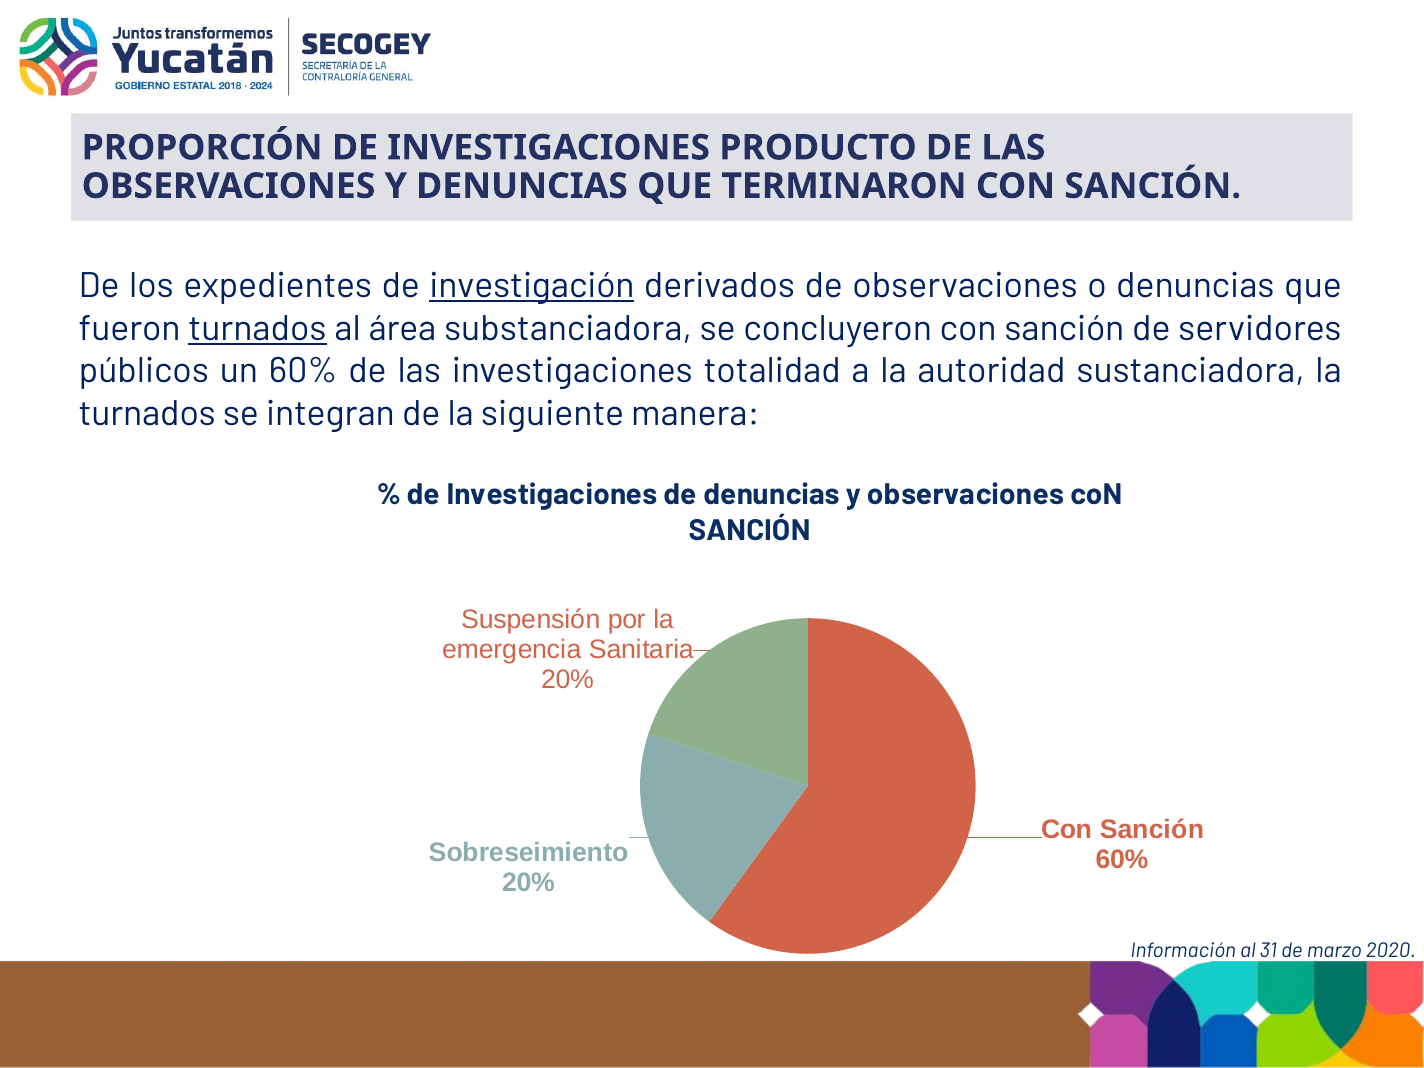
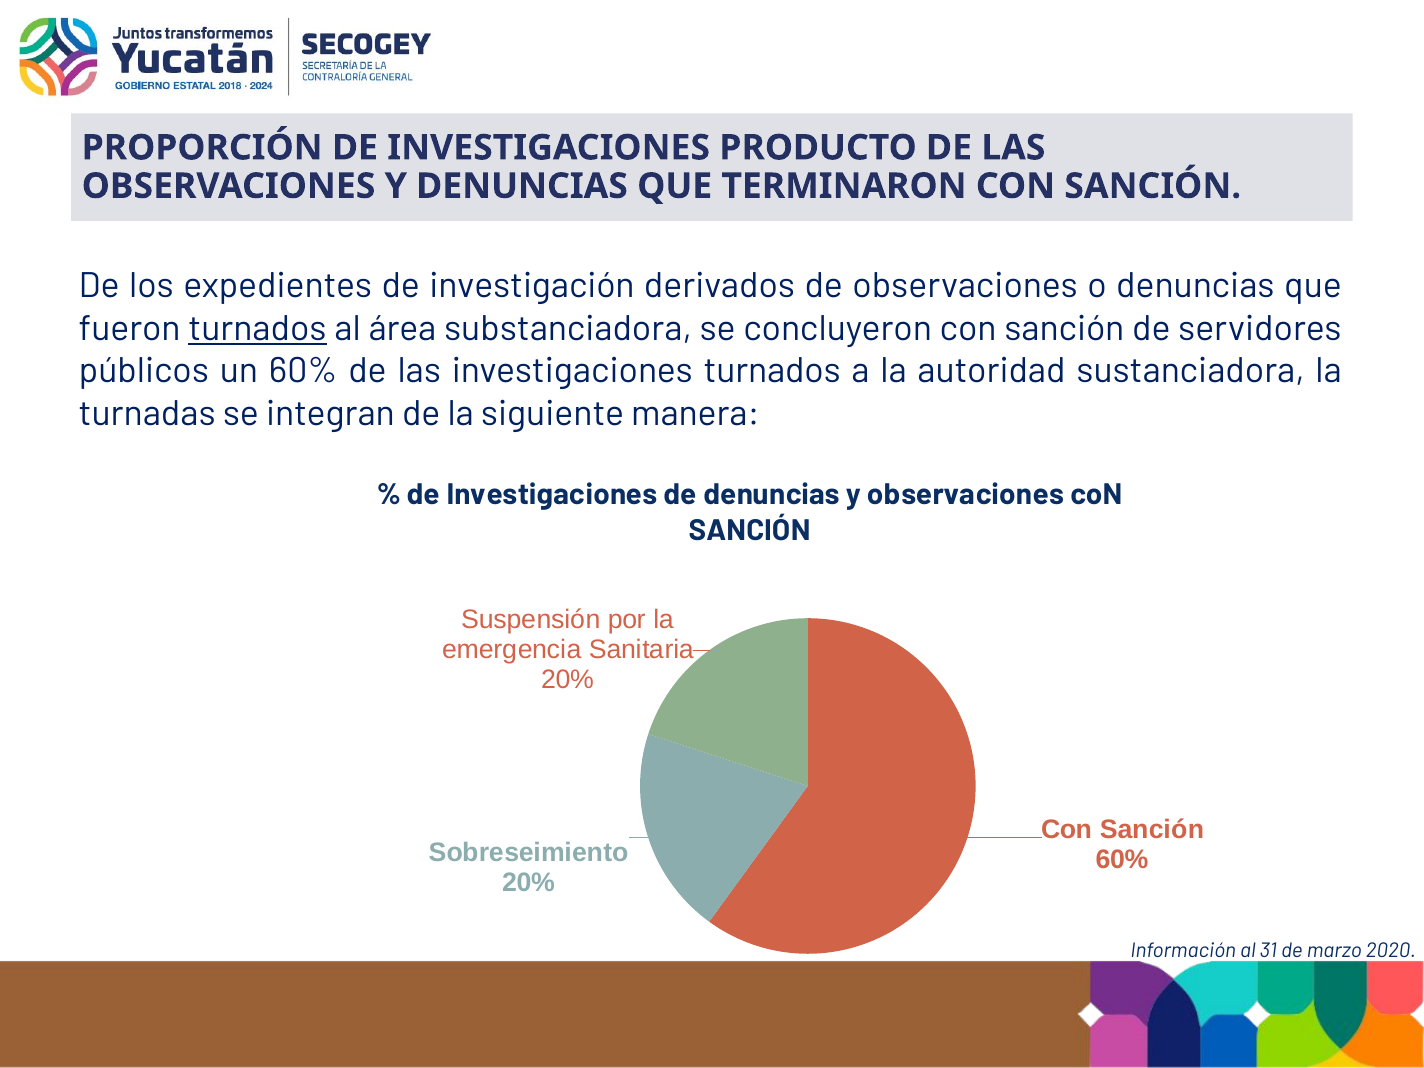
investigación underline: present -> none (532, 286)
investigaciones totalidad: totalidad -> turnados (772, 371)
turnados: turnados -> turnadas (147, 414)
